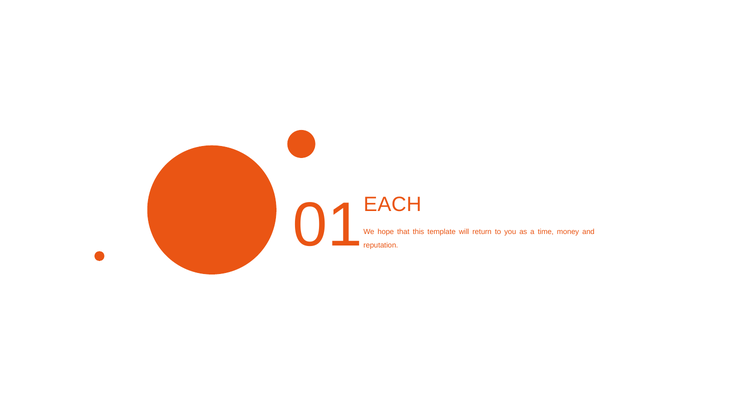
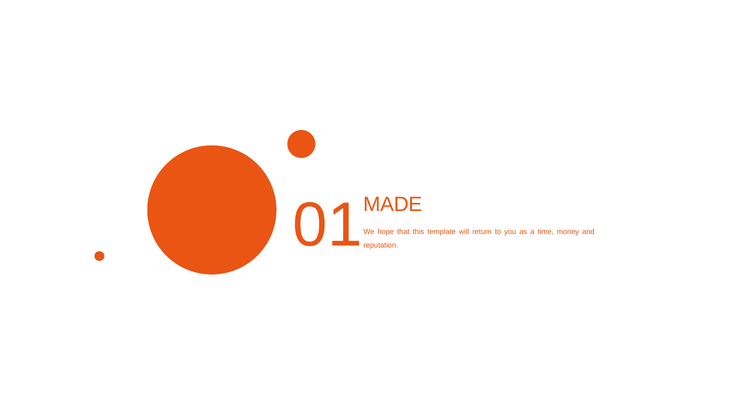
EACH: EACH -> MADE (393, 204)
